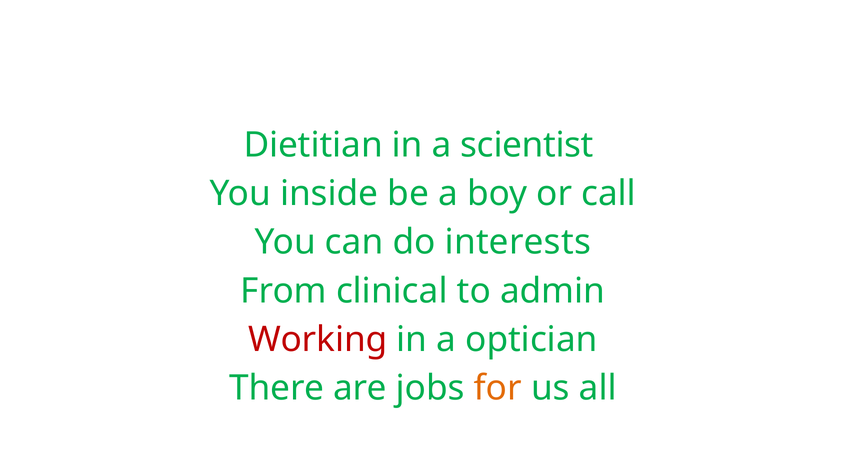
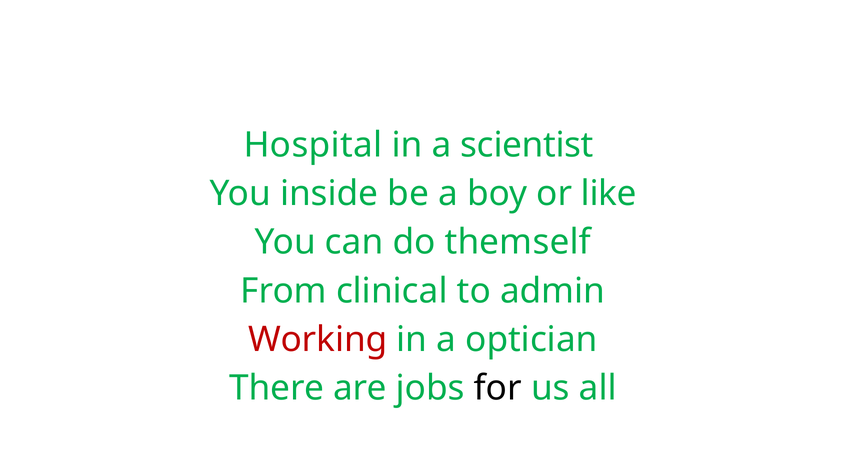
Dietitian: Dietitian -> Hospital (313, 145)
call: call -> like (609, 194)
interests: interests -> themself (518, 242)
for colour: orange -> black (498, 388)
